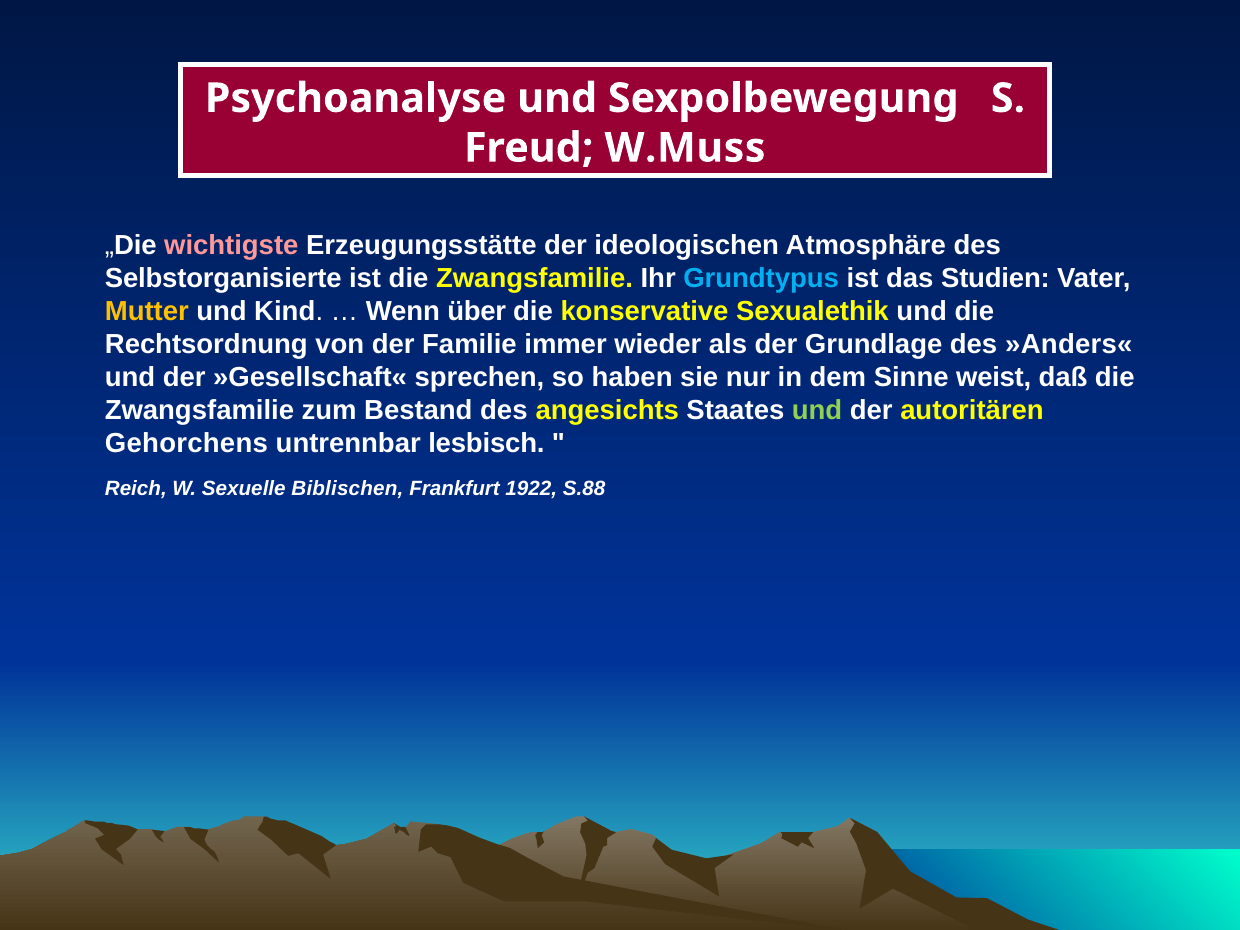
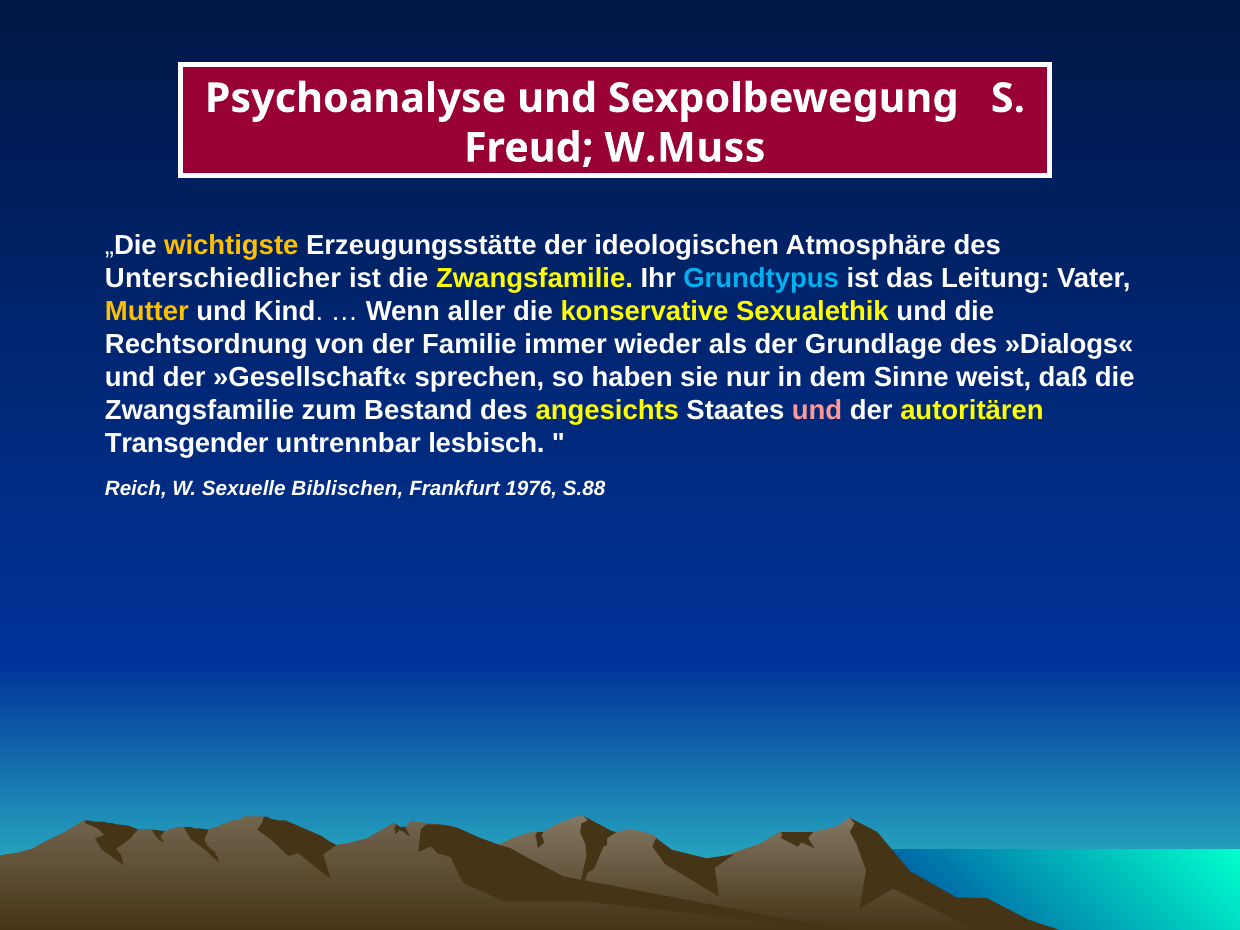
wichtigste colour: pink -> yellow (231, 245)
Selbstorganisierte: Selbstorganisierte -> Unterschiedlicher (223, 278)
Studien: Studien -> Leitung (995, 278)
über: über -> aller (476, 312)
»Anders«: »Anders« -> »Dialogs« (1069, 345)
und colour: light green -> pink (817, 411)
Gehorchens: Gehorchens -> Transgender (187, 444)
1922: 1922 -> 1976 (531, 489)
